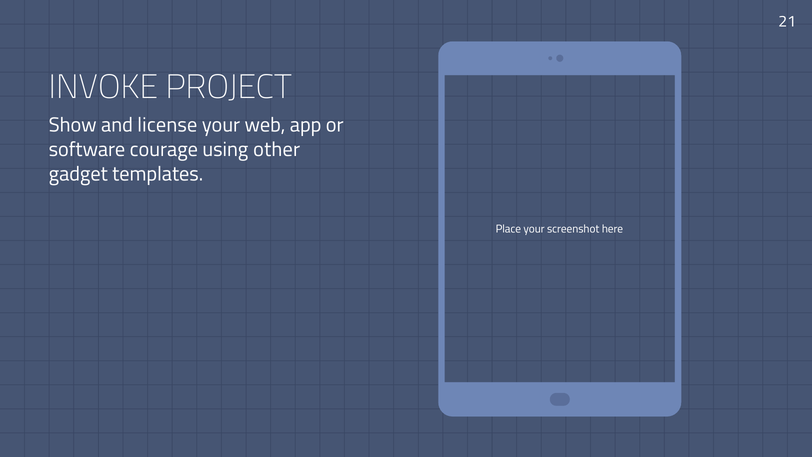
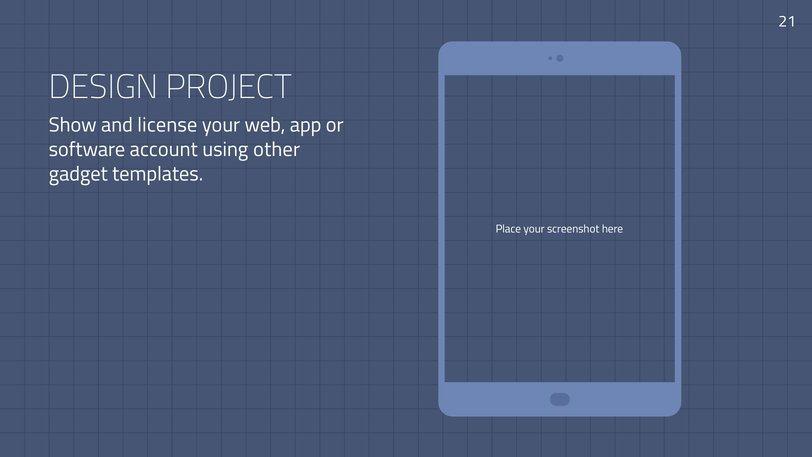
INVOKE: INVOKE -> DESIGN (104, 87)
courage: courage -> account (164, 150)
